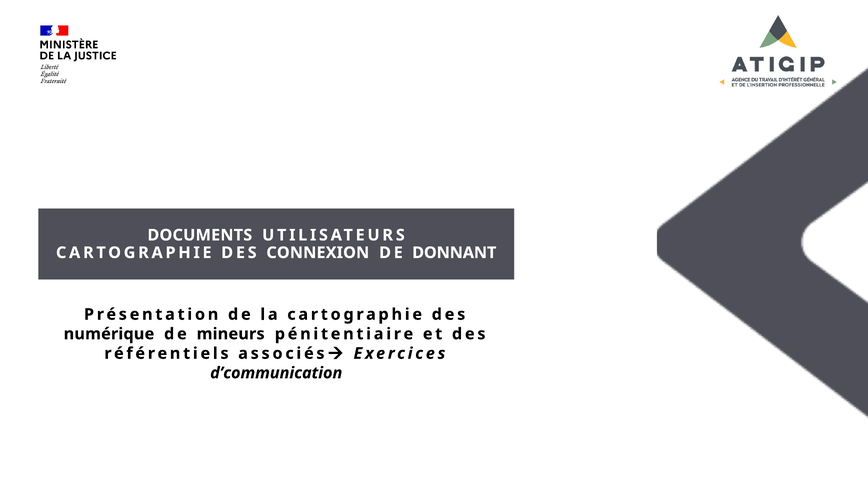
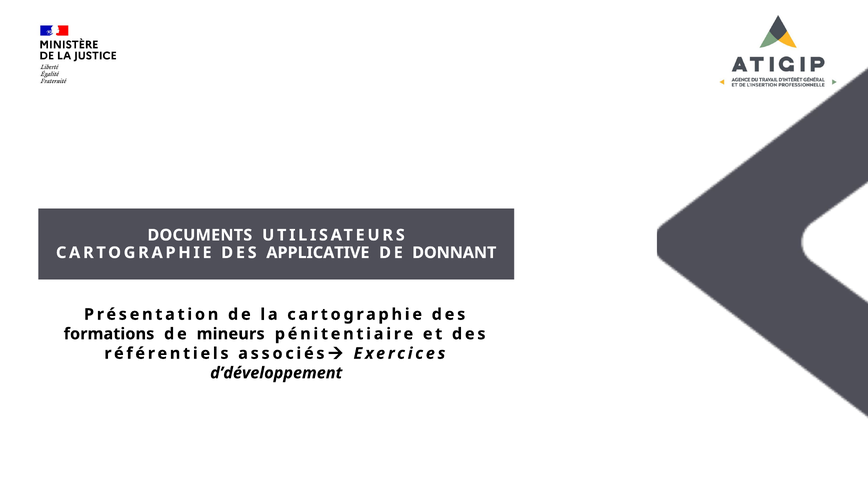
CONNEXION: CONNEXION -> APPLICATIVE (318, 253)
numérique: numérique -> formations (109, 334)
d’communication: d’communication -> d’développement (276, 373)
